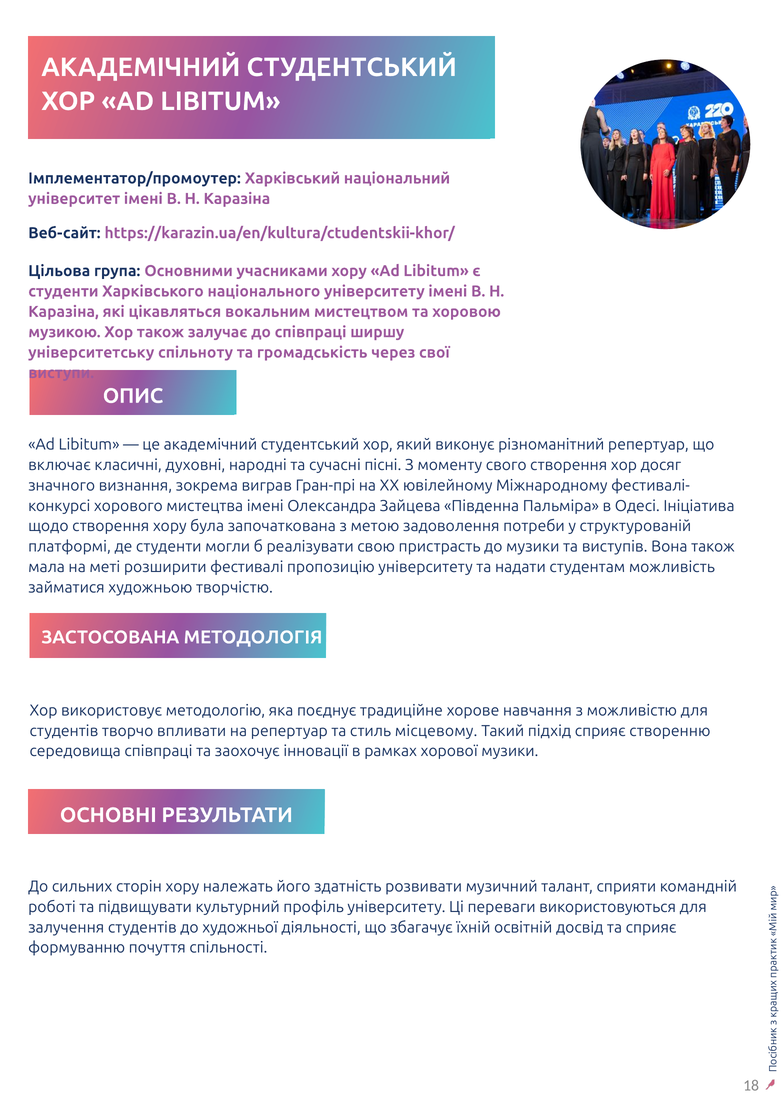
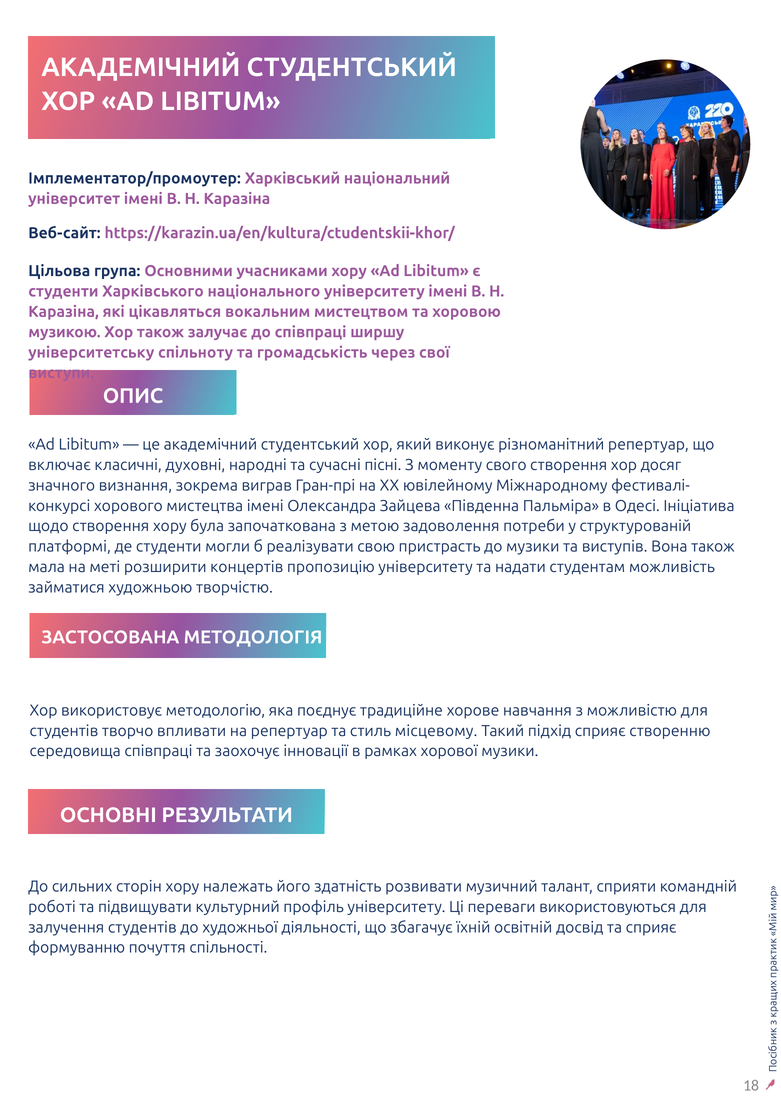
фестивалі: фестивалі -> концертів (247, 567)
